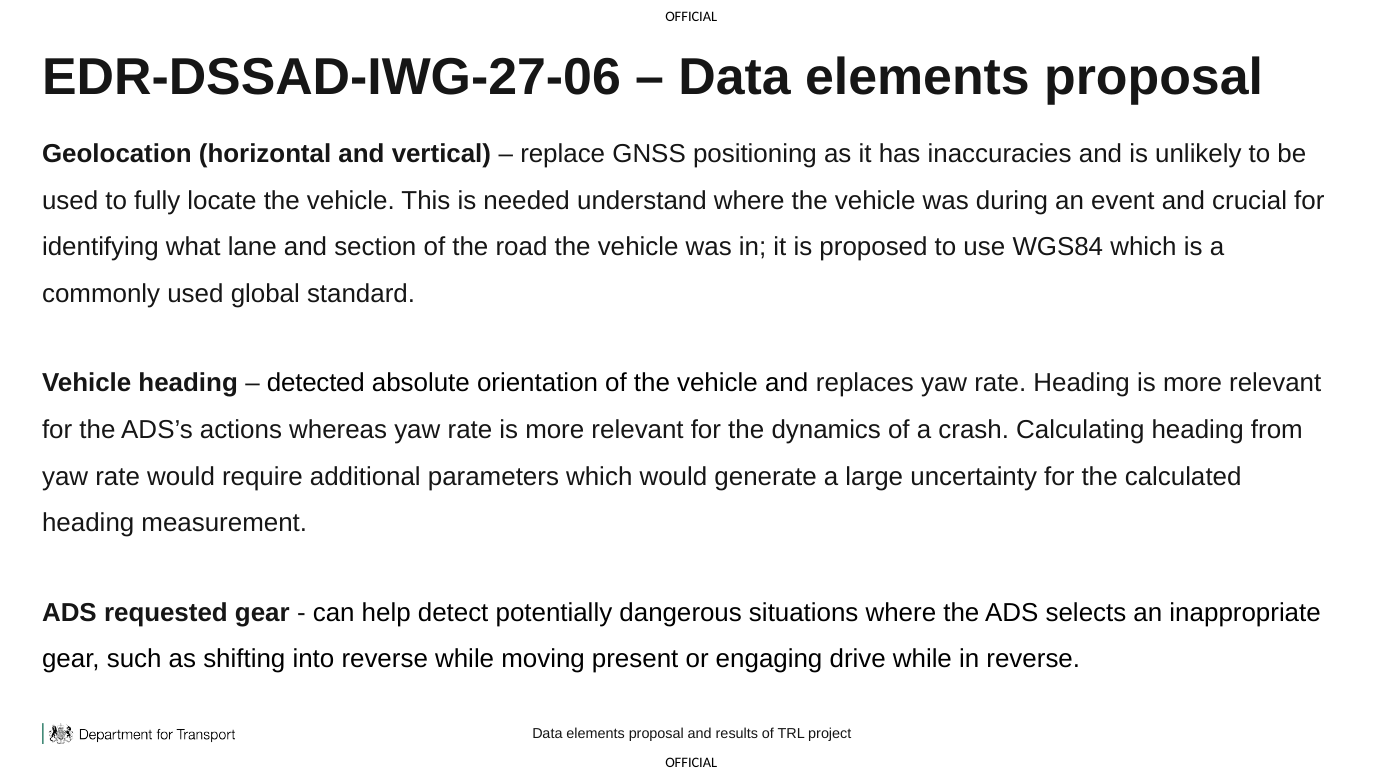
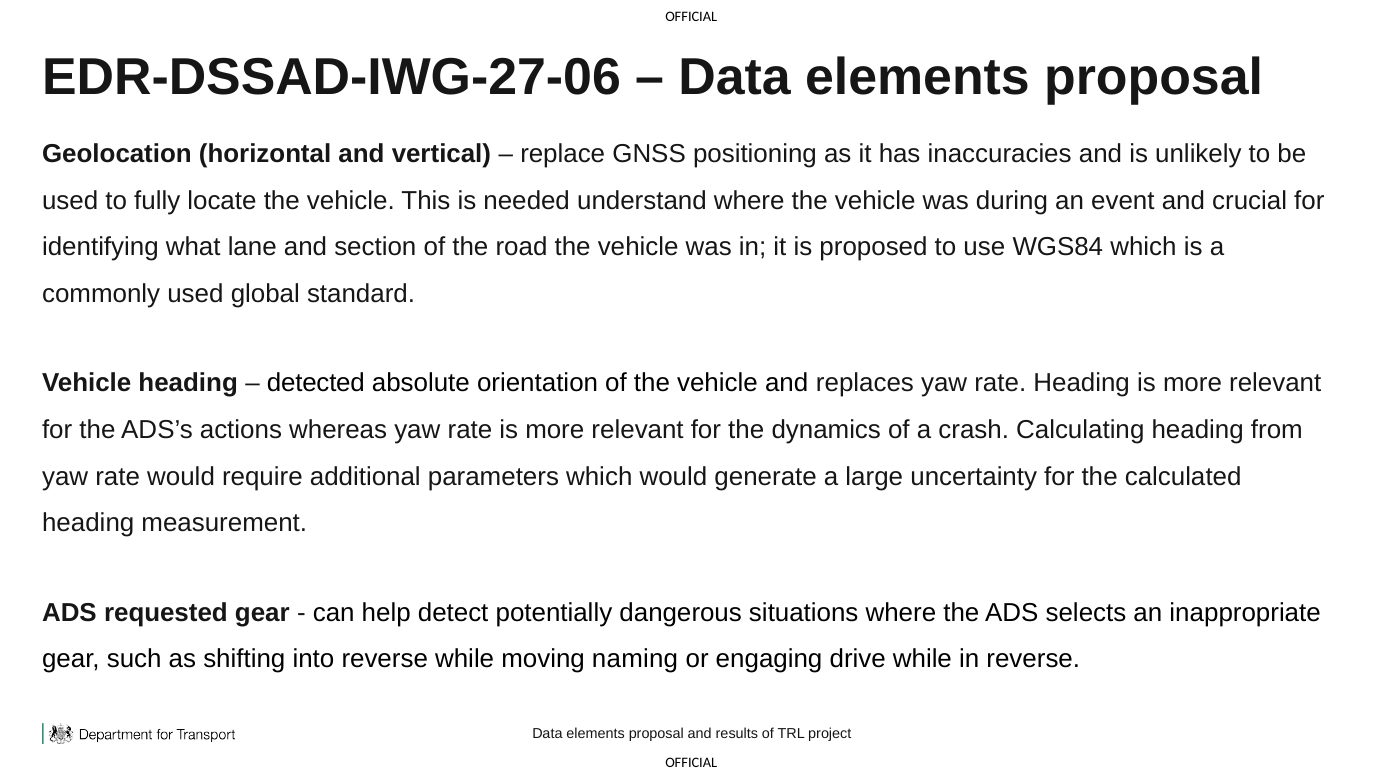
present: present -> naming (635, 659)
